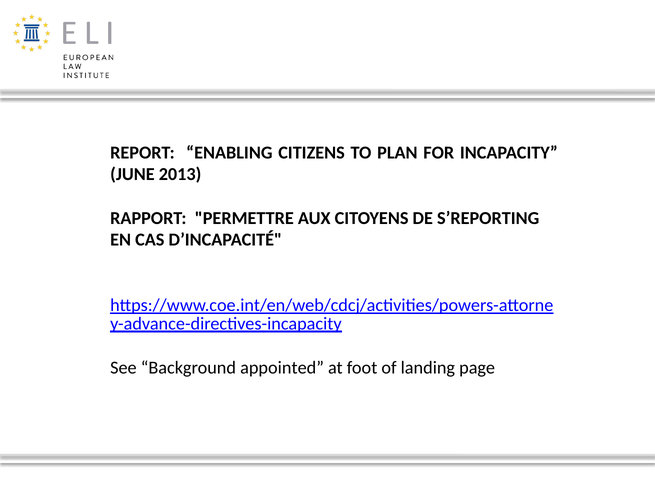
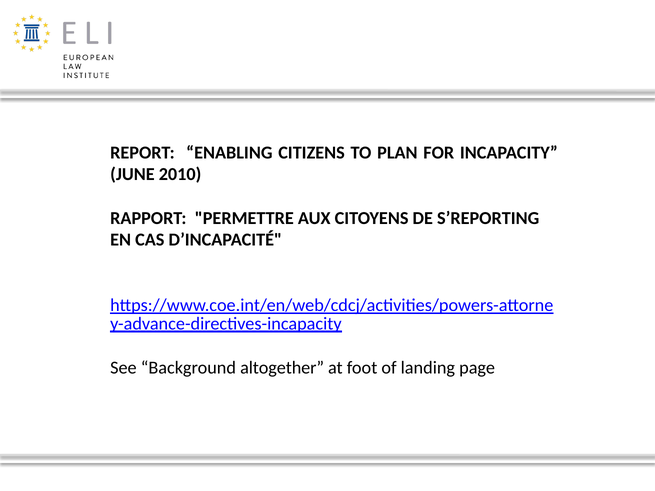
2013: 2013 -> 2010 (180, 175)
appointed: appointed -> altogether (282, 368)
